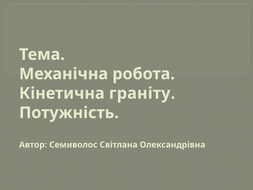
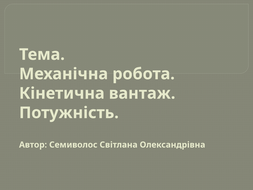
граніту: граніту -> вантаж (142, 93)
